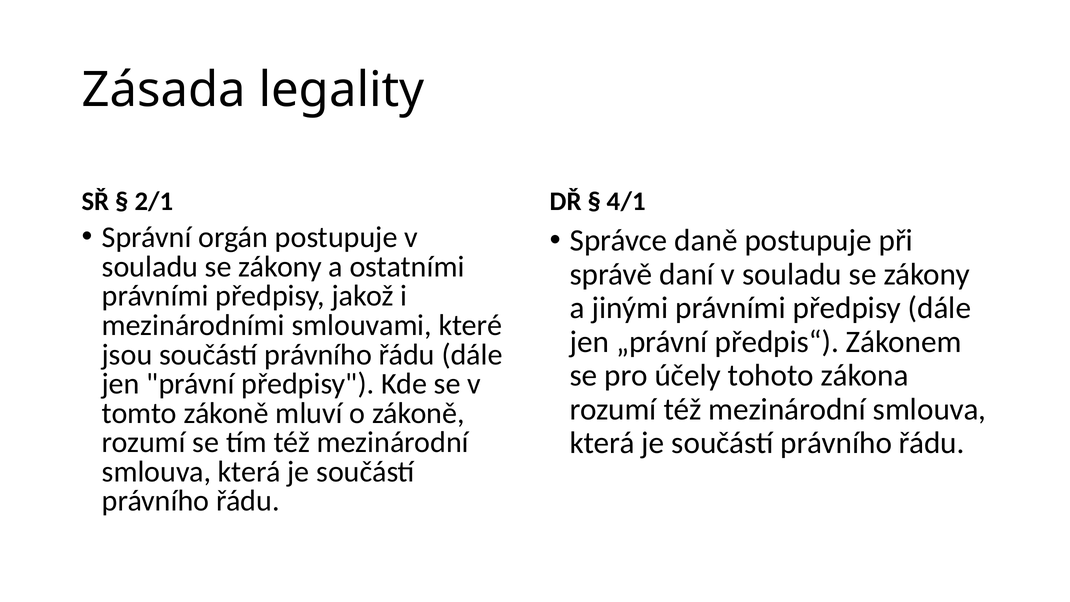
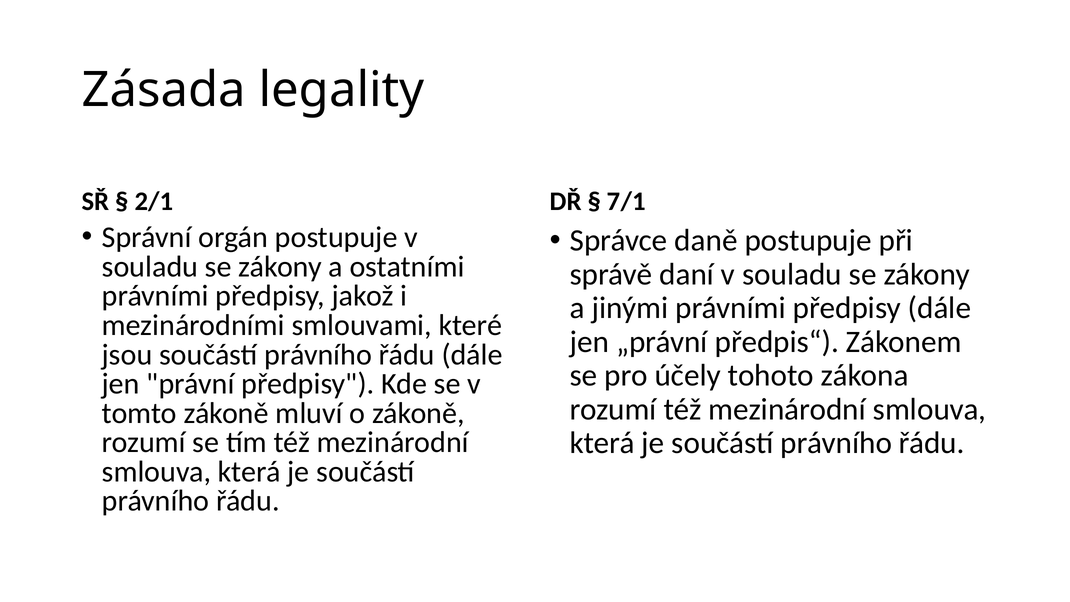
4/1: 4/1 -> 7/1 (626, 201)
